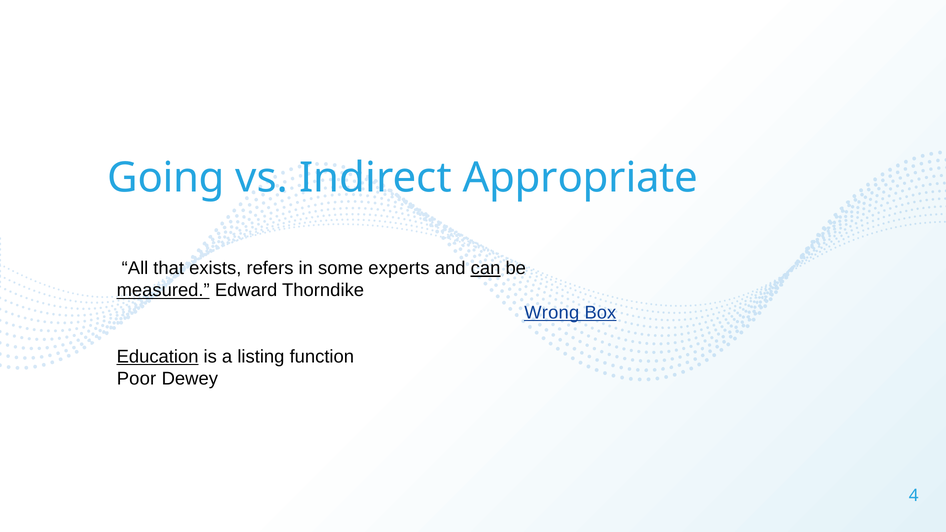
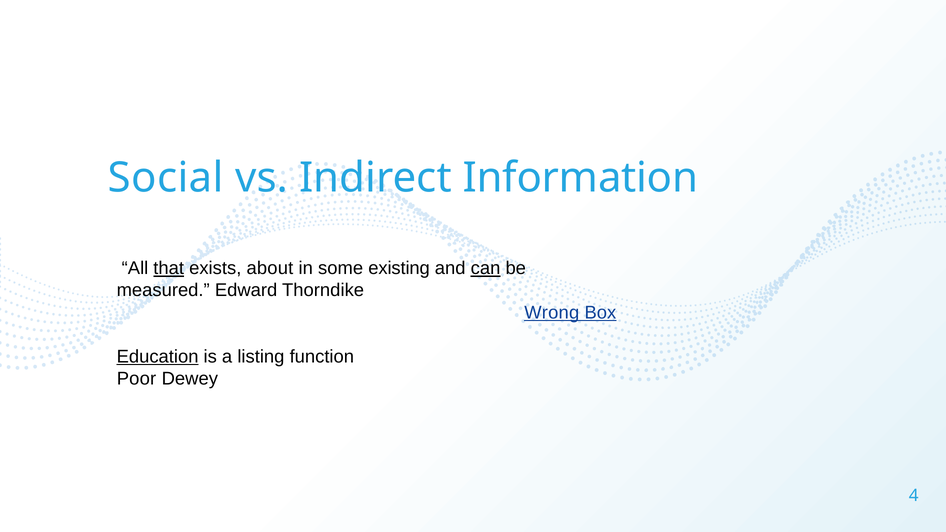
Going: Going -> Social (166, 178)
Appropriate: Appropriate -> Information (580, 178)
that underline: none -> present (169, 268)
refers: refers -> about (270, 268)
experts: experts -> existing (399, 268)
measured underline: present -> none (163, 291)
